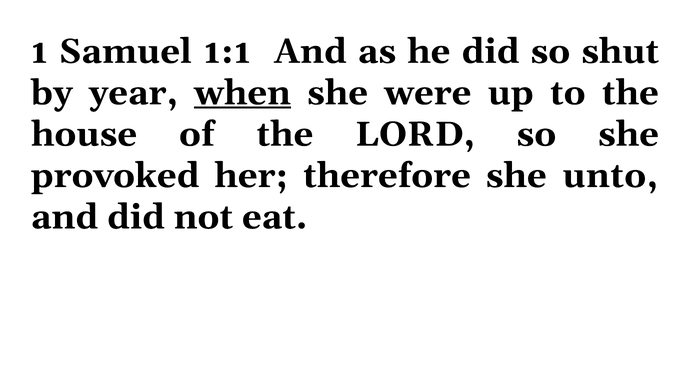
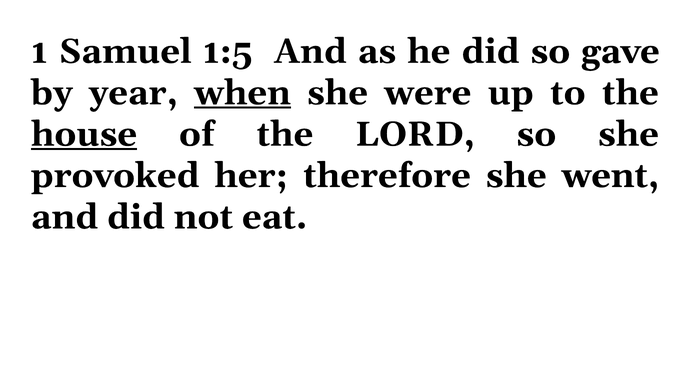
1:1: 1:1 -> 1:5 (228, 52)
shut: shut -> gave (620, 52)
house underline: none -> present (84, 134)
unto: unto -> went (610, 176)
